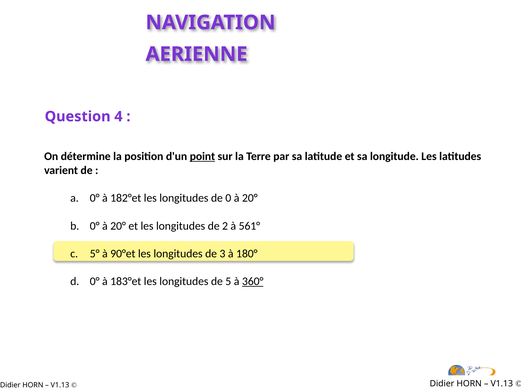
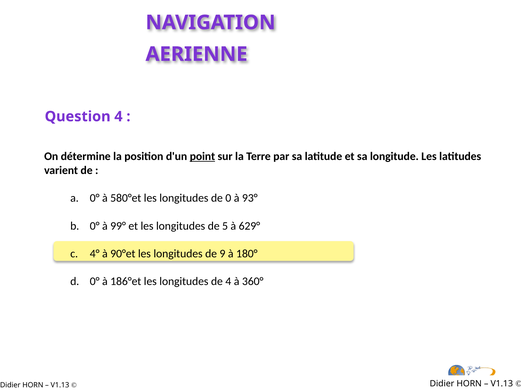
182°et: 182°et -> 580°et (126, 198)
0 à 20°: 20° -> 93° (250, 198)
0° à 20°: 20° -> 99° (118, 226)
2: 2 -> 5 (225, 226)
561°: 561° -> 629° (249, 226)
5°: 5° -> 4° (95, 254)
3: 3 -> 9 (222, 254)
183°et: 183°et -> 186°et (126, 281)
de 5: 5 -> 4 (228, 281)
360° underline: present -> none (253, 281)
